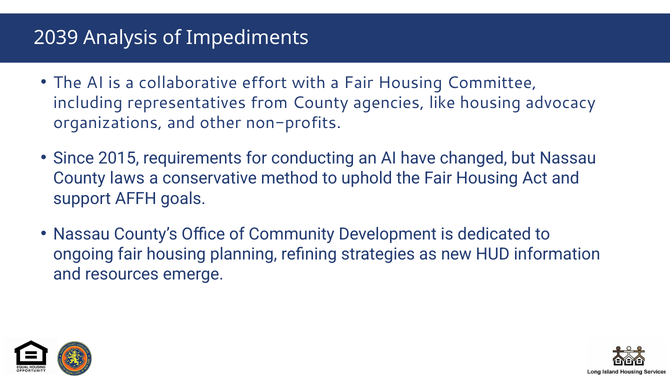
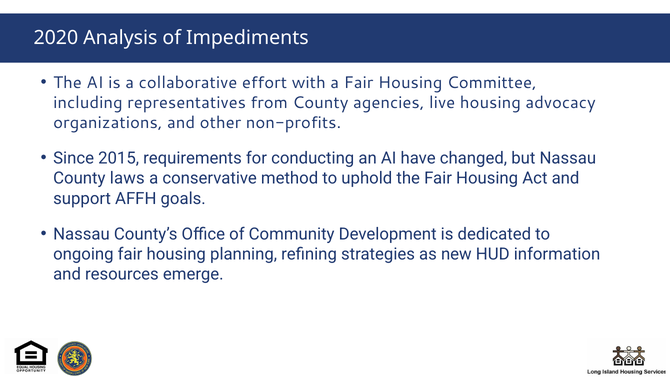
2039: 2039 -> 2020 (56, 38)
like: like -> live (442, 103)
